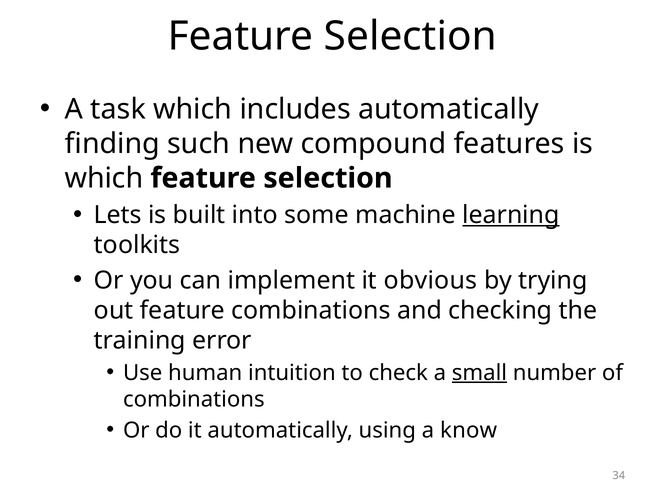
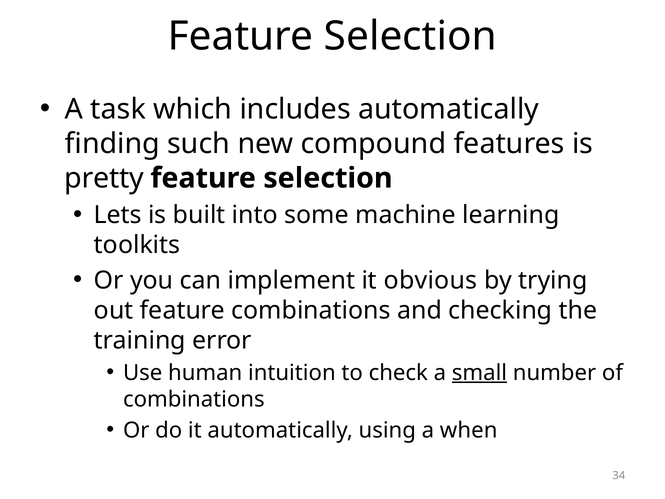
which: which -> pretty (104, 178)
learning underline: present -> none (511, 215)
know: know -> when (469, 430)
